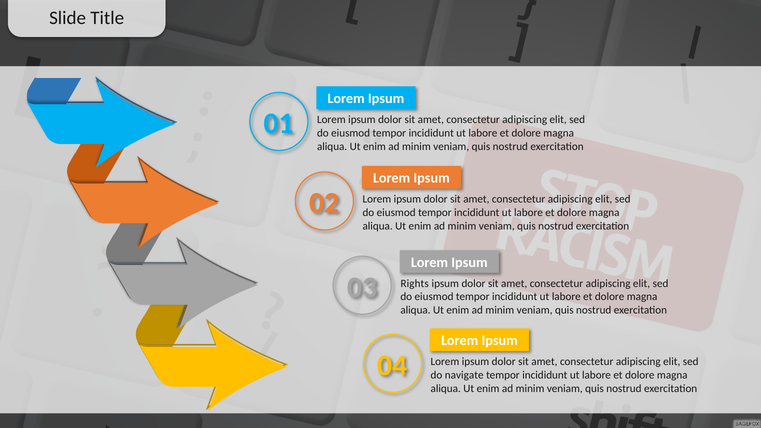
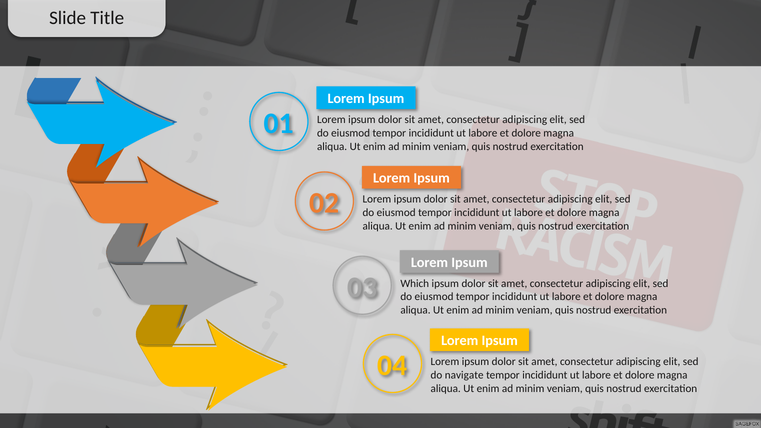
Rights: Rights -> Which (415, 284)
